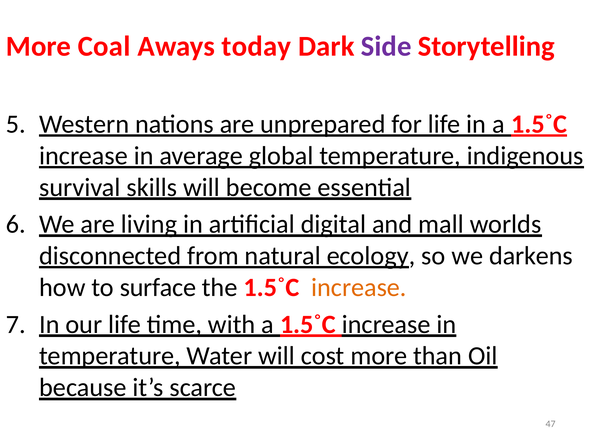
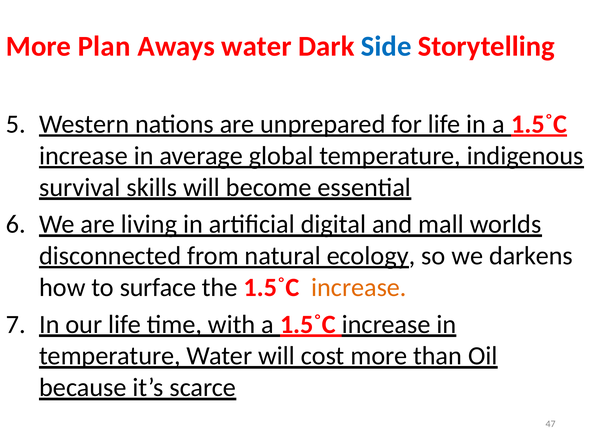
Coal: Coal -> Plan (104, 46)
Aways today: today -> water (256, 46)
Side colour: purple -> blue (386, 46)
